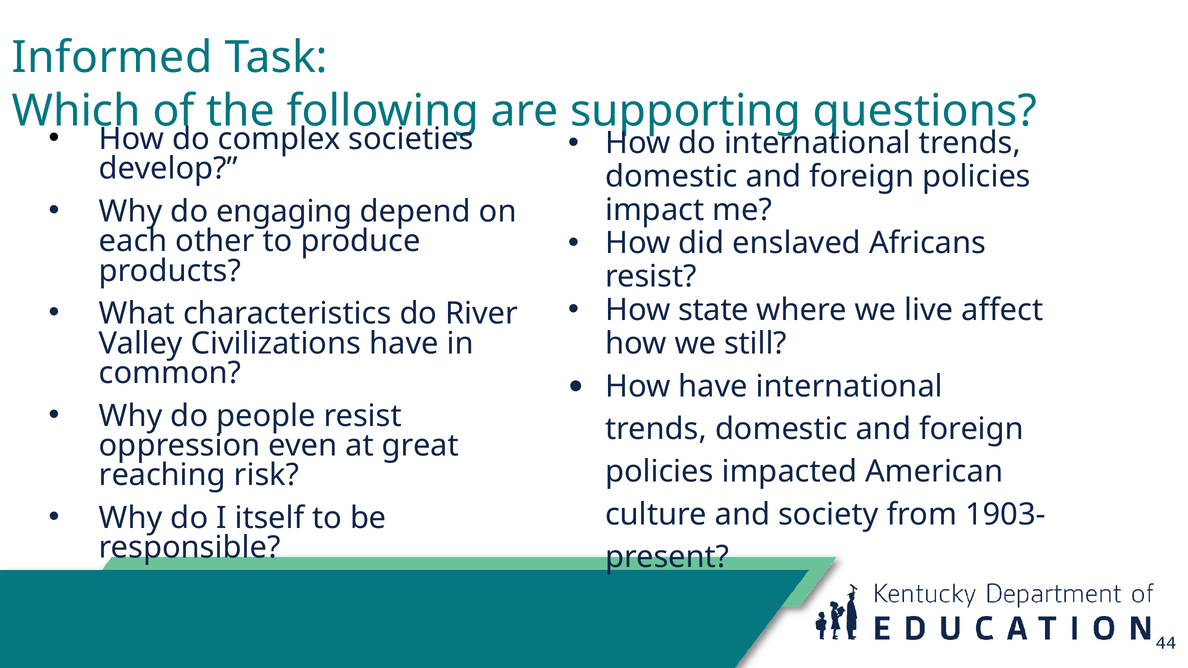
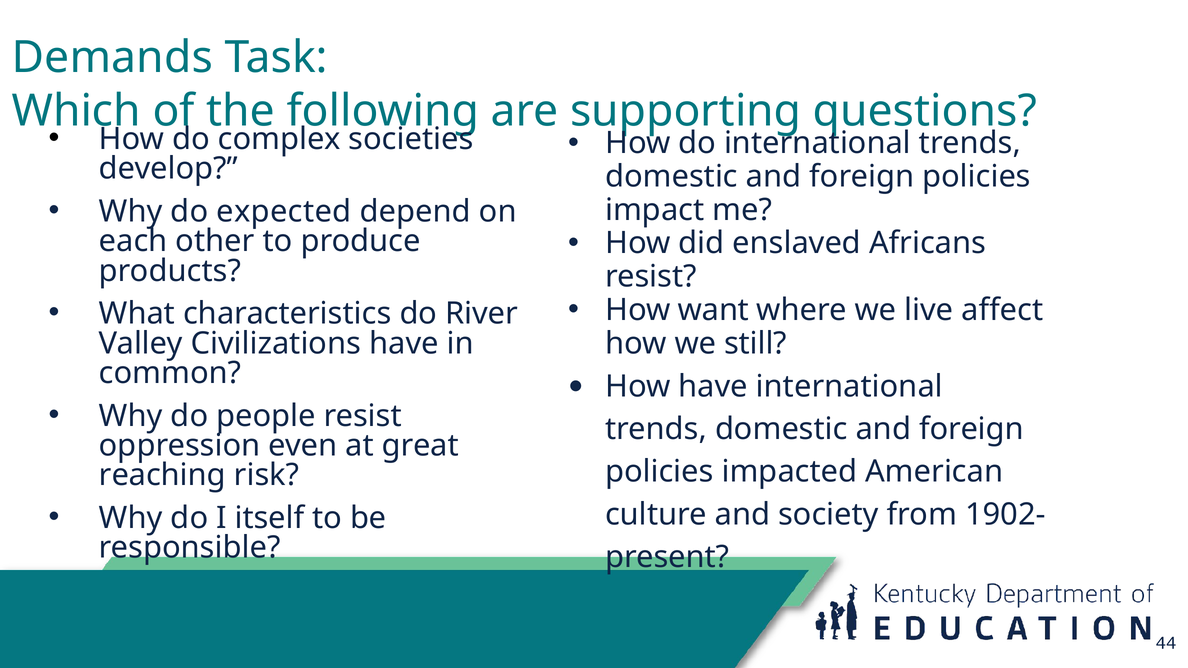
Informed: Informed -> Demands (112, 58)
engaging: engaging -> expected (284, 212)
state: state -> want (713, 310)
1903-: 1903- -> 1902- (1005, 515)
